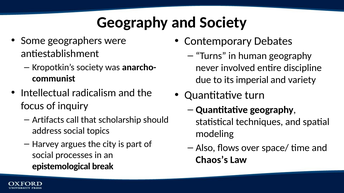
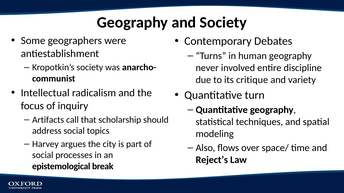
imperial: imperial -> critique (252, 80)
Chaos’s: Chaos’s -> Reject’s (212, 160)
